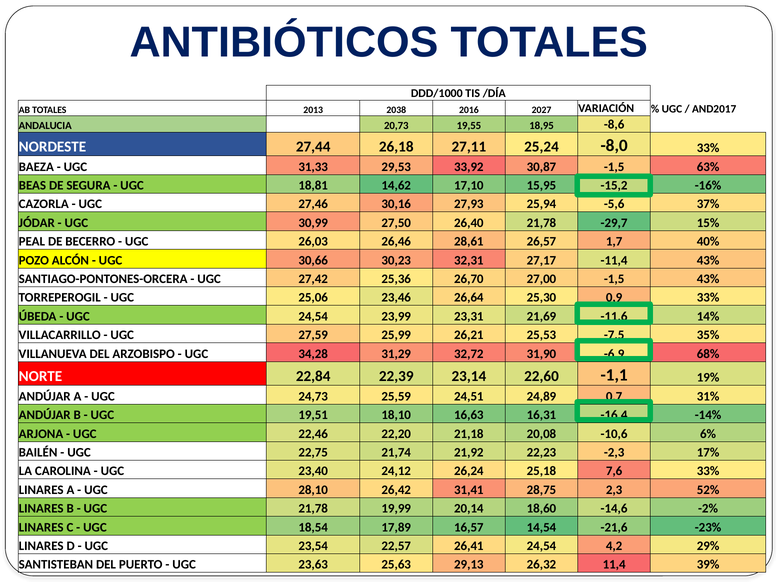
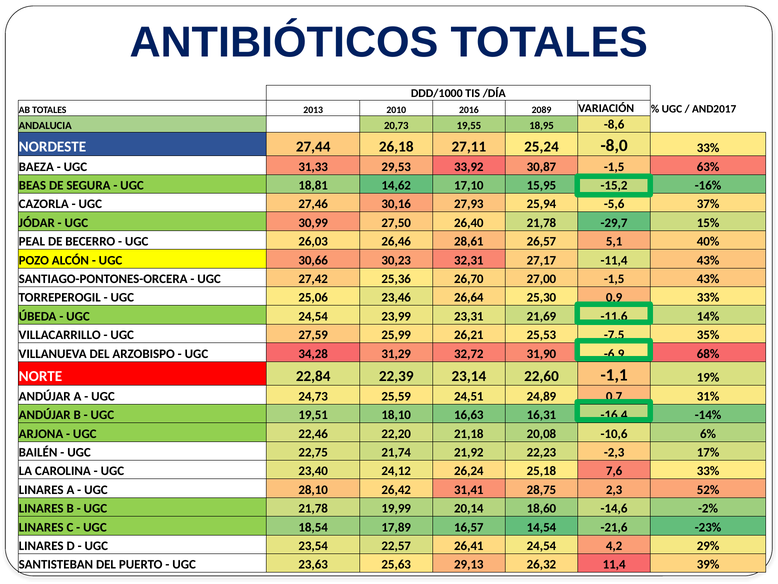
2038: 2038 -> 2010 (396, 110)
2027: 2027 -> 2089 (542, 110)
1,7: 1,7 -> 5,1 (614, 241)
